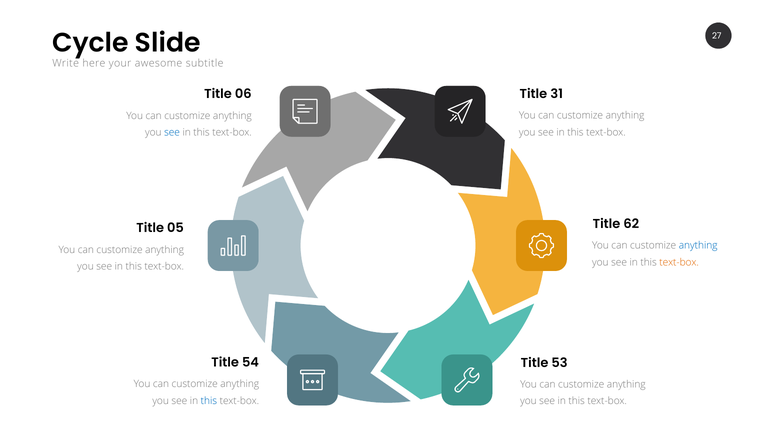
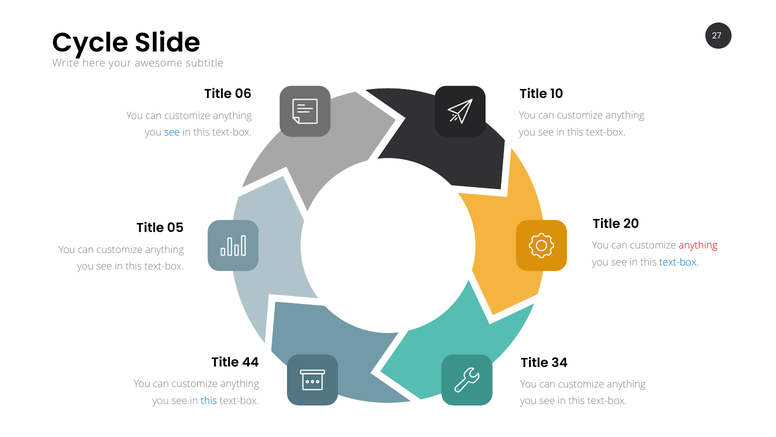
31: 31 -> 10 (557, 94)
62: 62 -> 20 (631, 224)
anything colour: blue -> red (698, 245)
text-box colour: orange -> blue (679, 262)
54: 54 -> 44 (251, 362)
53: 53 -> 34 (560, 363)
